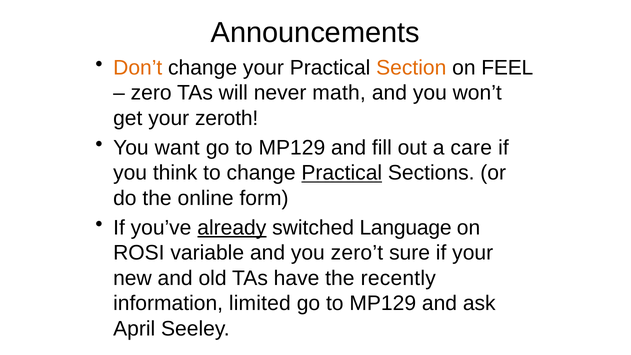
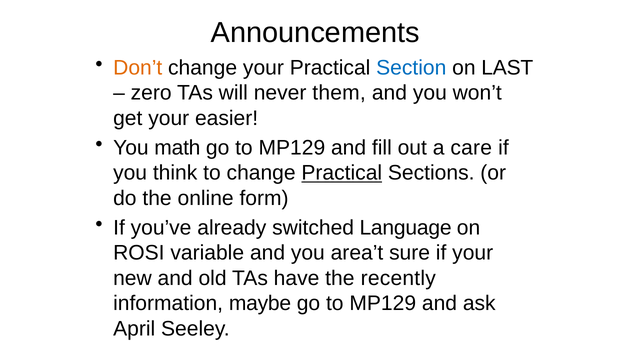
Section colour: orange -> blue (411, 68)
FEEL: FEEL -> LAST (507, 68)
math: math -> them (339, 93)
zeroth: zeroth -> easier (227, 118)
want: want -> math (177, 148)
already underline: present -> none (232, 228)
zero’t: zero’t -> area’t (357, 253)
limited: limited -> maybe (260, 303)
